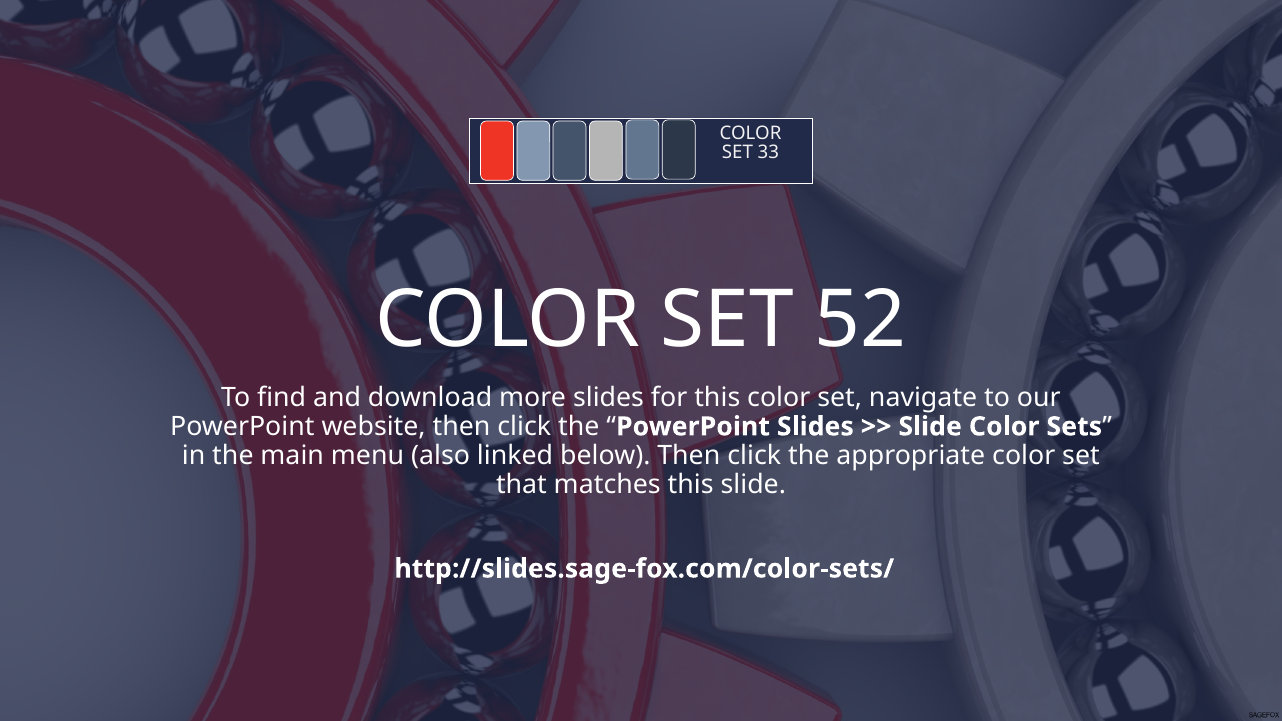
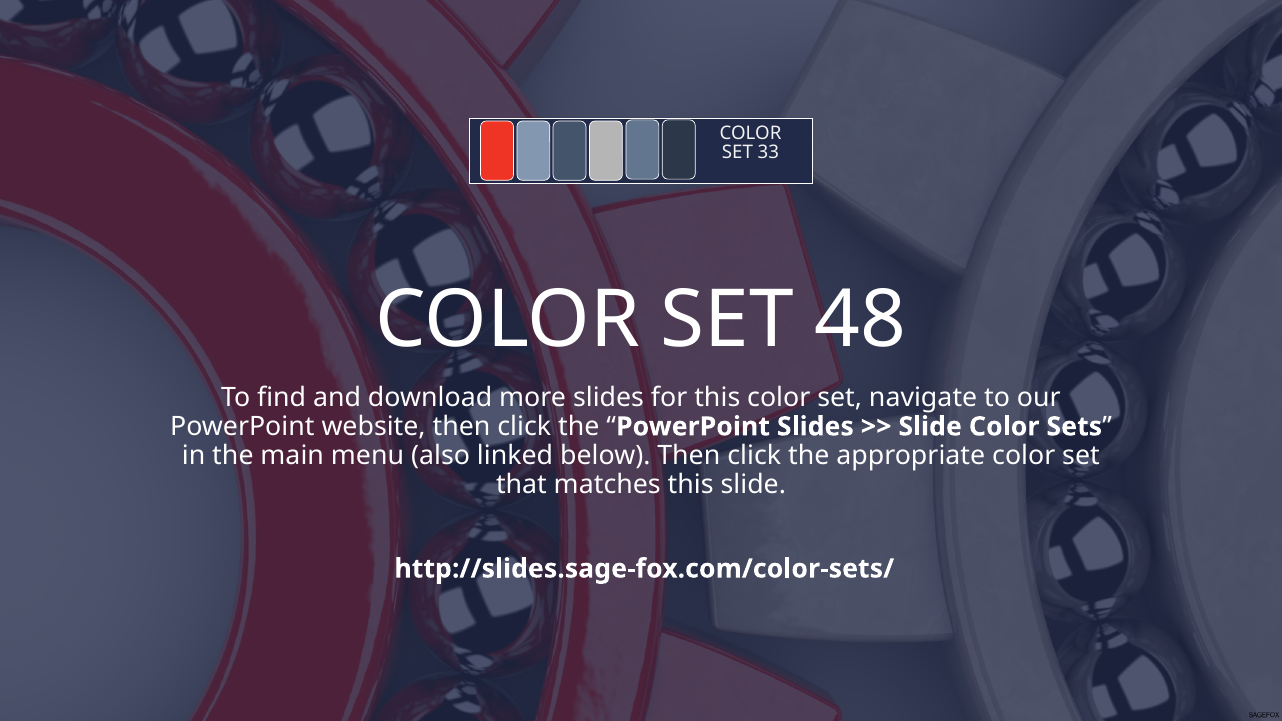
52: 52 -> 48 (860, 320)
